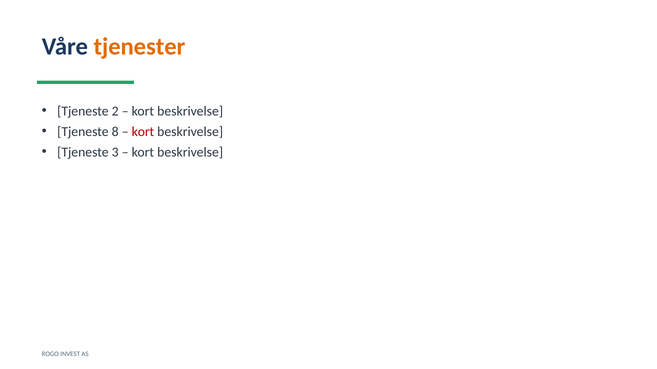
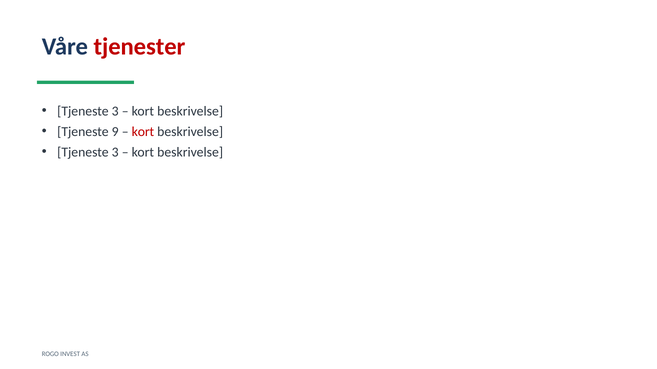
tjenester colour: orange -> red (139, 47)
2: 2 -> 3 (115, 111)
8: 8 -> 9 (115, 132)
